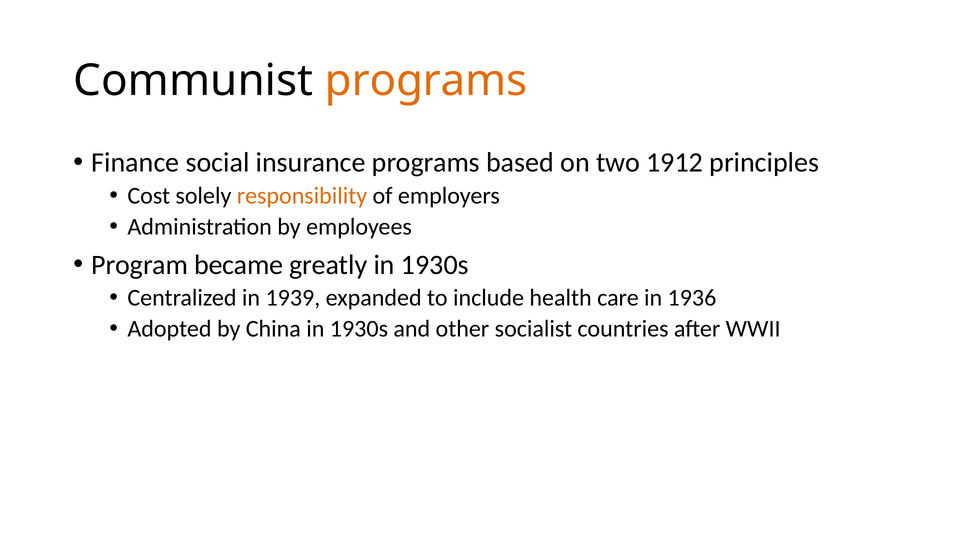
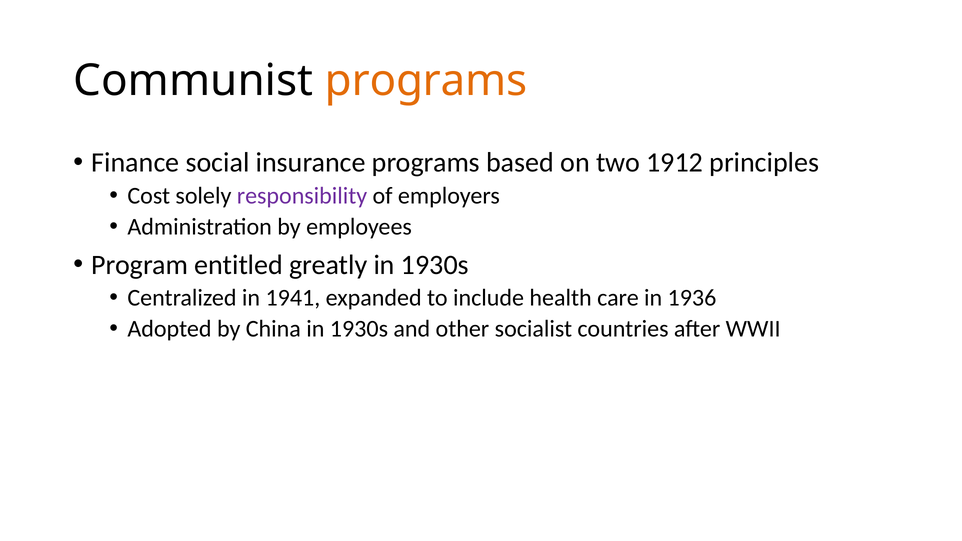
responsibility colour: orange -> purple (302, 196)
became: became -> entitled (239, 265)
1939: 1939 -> 1941 (293, 298)
